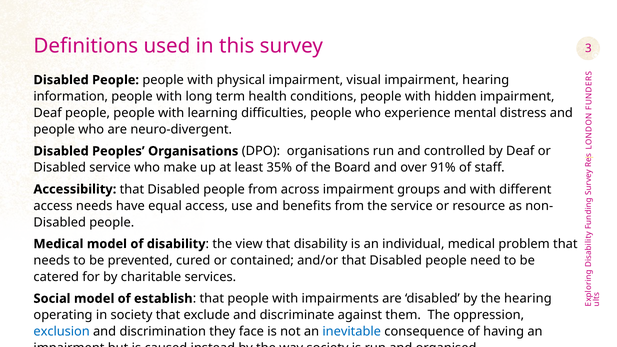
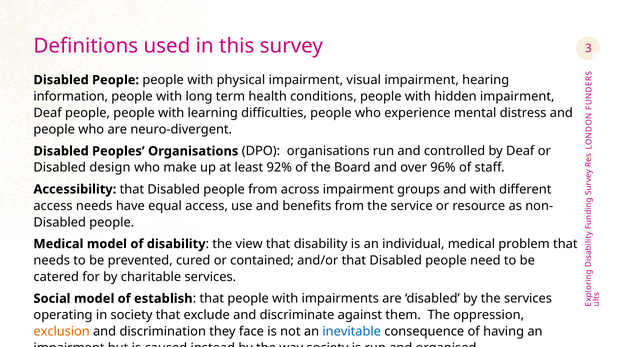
Disabled service: service -> design (110, 168)
35%: 35% -> 92% (279, 168)
91%: 91% -> 96% (443, 168)
the hearing: hearing -> services (528, 299)
exclusion colour: blue -> orange (62, 332)
